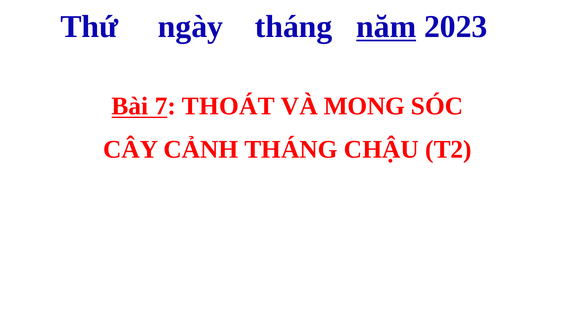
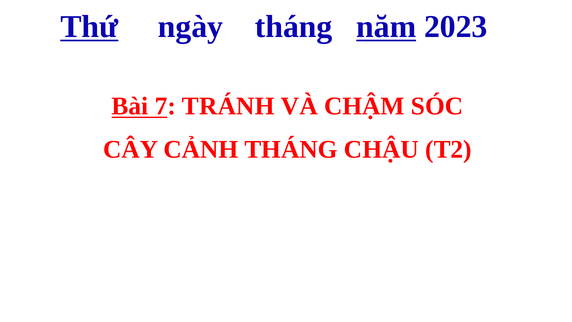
Thứ underline: none -> present (89, 27)
THOÁT: THOÁT -> TRÁNH (228, 106)
MONG: MONG -> CHẬM (364, 106)
